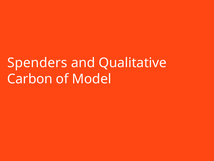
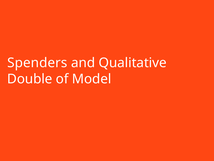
Carbon: Carbon -> Double (30, 79)
